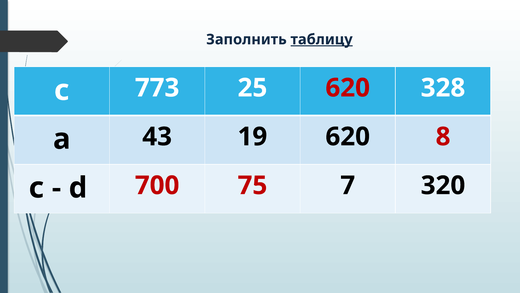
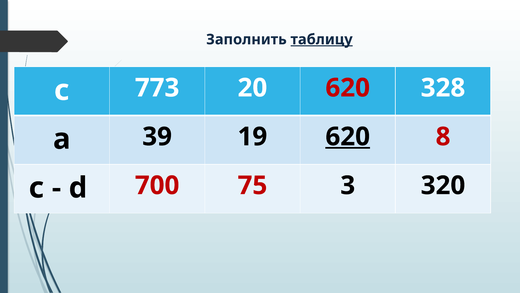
25: 25 -> 20 (252, 88)
43: 43 -> 39 (157, 136)
620 underline: none -> present (348, 136)
7: 7 -> 3 (348, 185)
